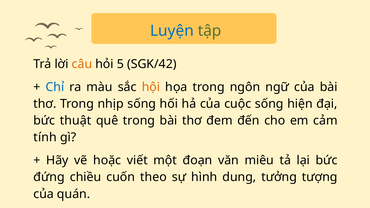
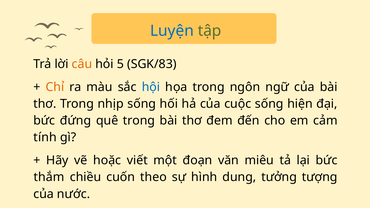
SGK/42: SGK/42 -> SGK/83 (152, 64)
Chỉ colour: blue -> orange (55, 87)
hội colour: orange -> blue (151, 87)
thuật: thuật -> đứng (76, 121)
đứng: đứng -> thắm (49, 177)
quán: quán -> nước (74, 194)
